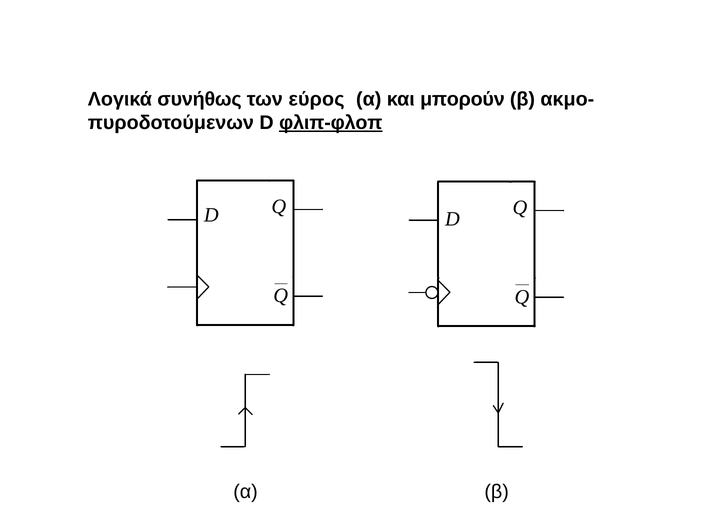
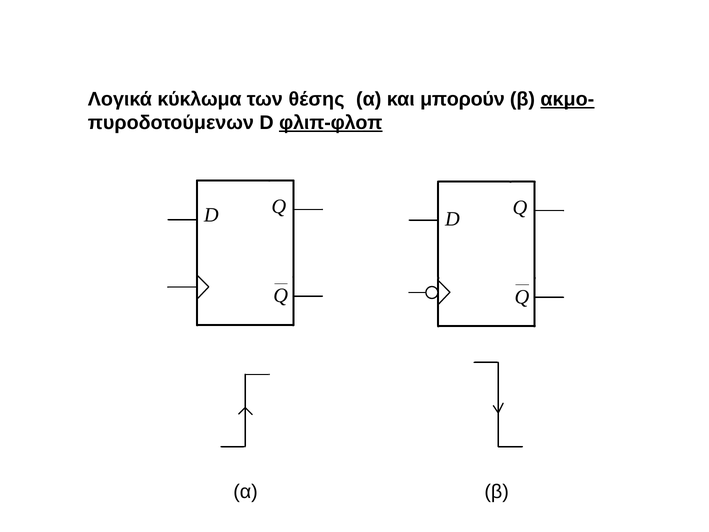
συνήθως: συνήθως -> κύκλωμα (199, 99)
εύρος: εύρος -> θέσης (317, 99)
ακμο- underline: none -> present (567, 99)
